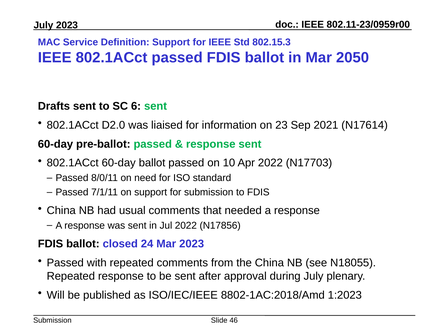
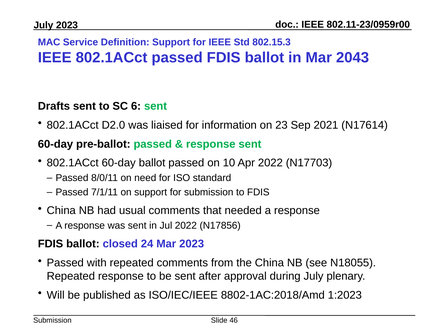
2050: 2050 -> 2043 (353, 57)
